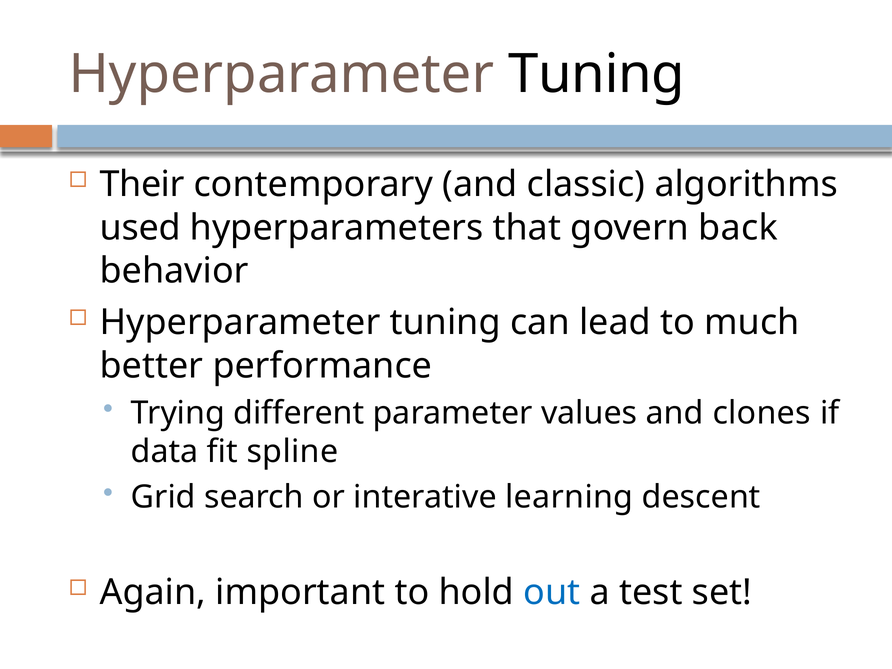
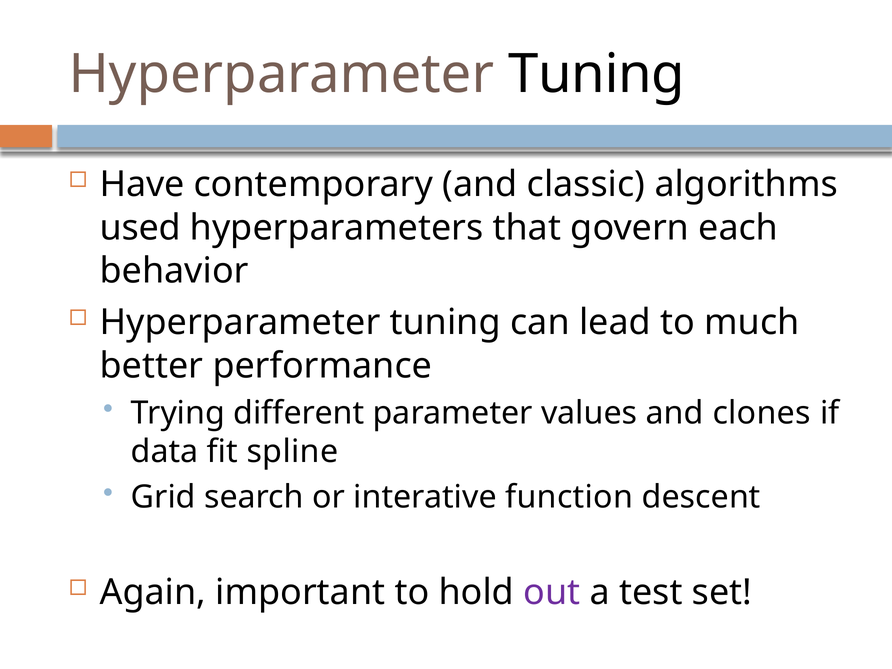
Their: Their -> Have (142, 185)
back: back -> each (738, 228)
learning: learning -> function (569, 497)
out colour: blue -> purple (552, 592)
